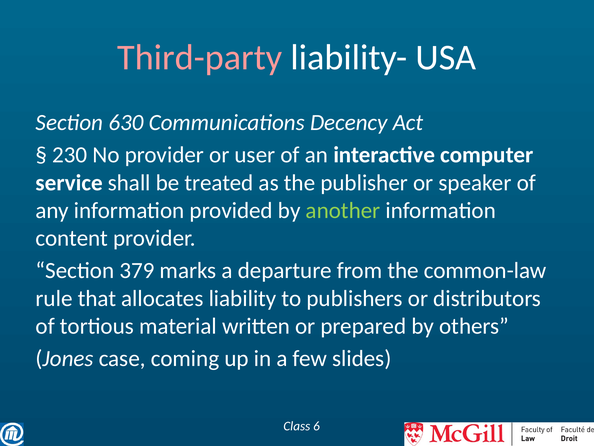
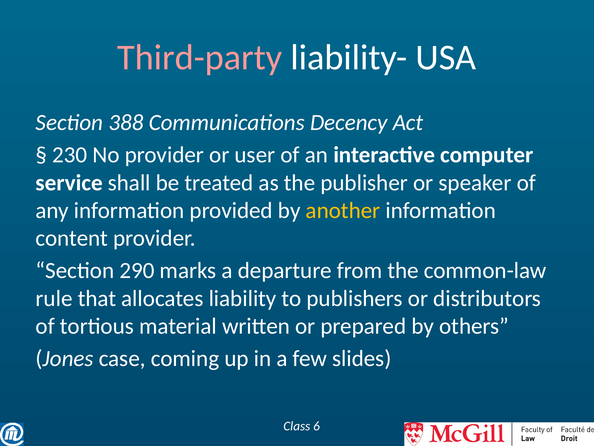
630: 630 -> 388 (126, 122)
another colour: light green -> yellow (343, 210)
379: 379 -> 290 (137, 270)
